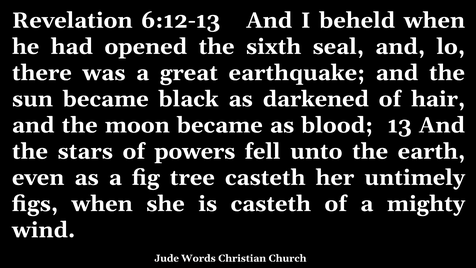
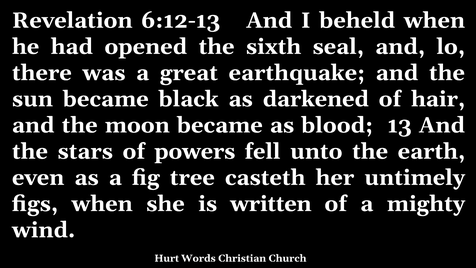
is casteth: casteth -> written (271, 204)
Jude: Jude -> Hurt (167, 258)
